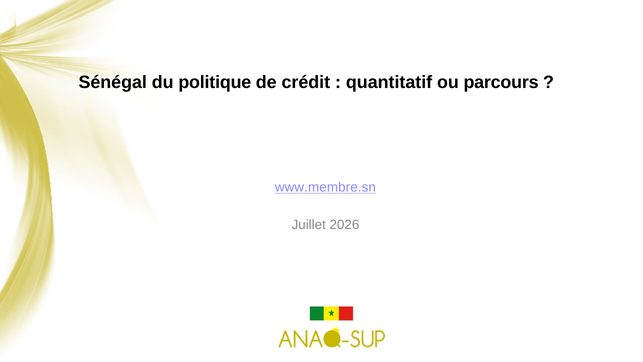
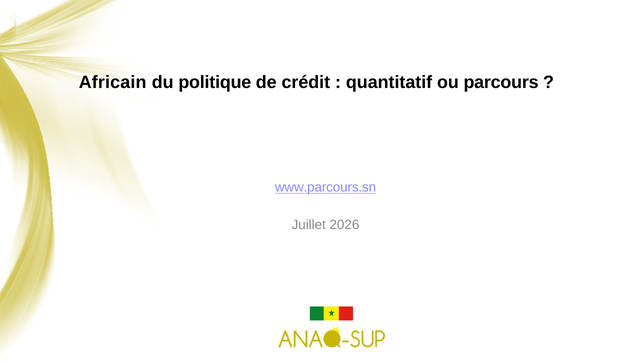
Sénégal: Sénégal -> Africain (113, 82)
www.membre.sn: www.membre.sn -> www.parcours.sn (326, 187)
